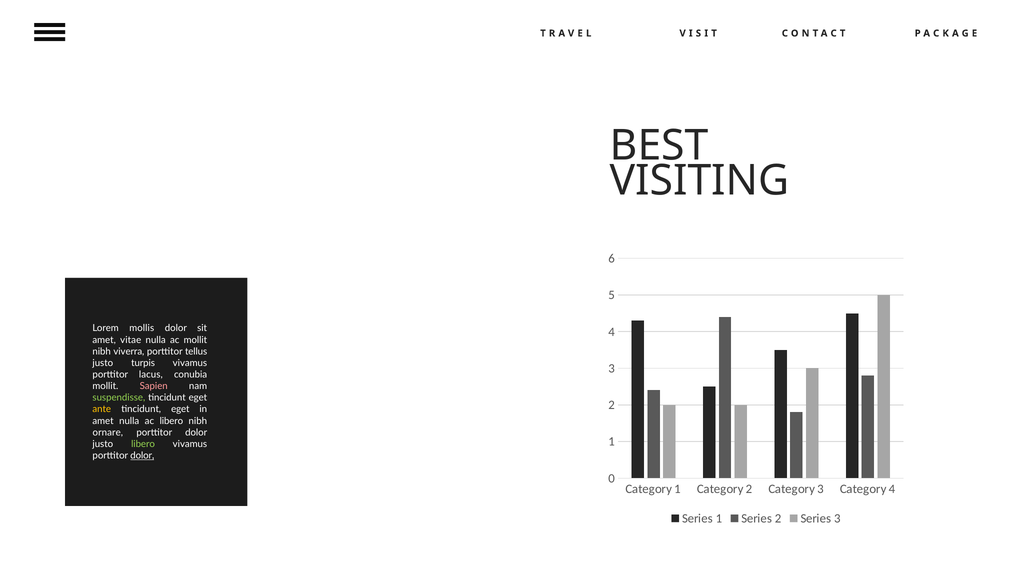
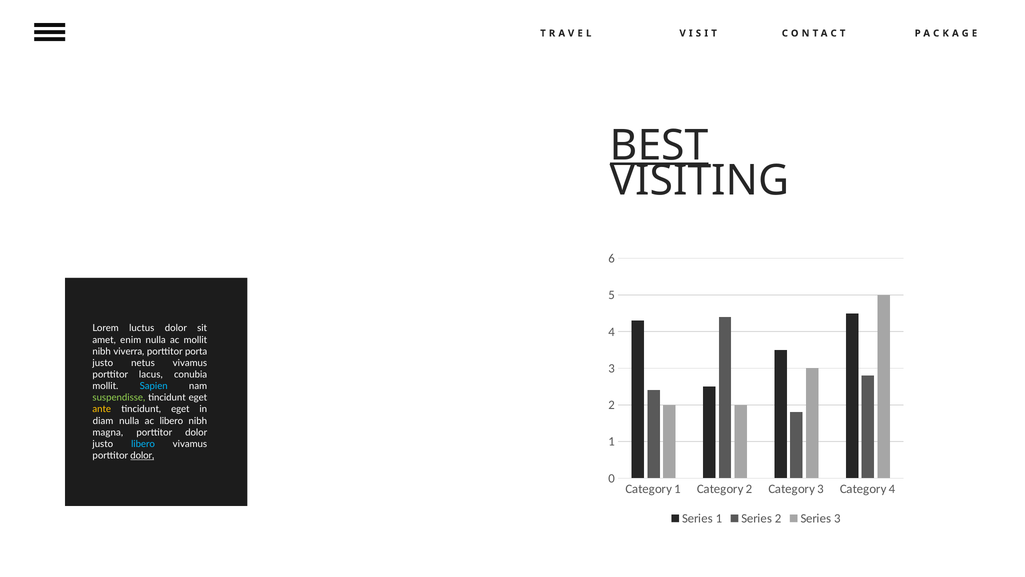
BEST underline: none -> present (659, 145)
mollis: mollis -> luctus (142, 328)
vitae: vitae -> enim (131, 340)
tellus: tellus -> porta (196, 351)
turpis: turpis -> netus (143, 363)
Sapien colour: pink -> light blue (154, 386)
amet: amet -> diam (103, 421)
ornare: ornare -> magna (108, 432)
libero colour: light green -> light blue (143, 444)
